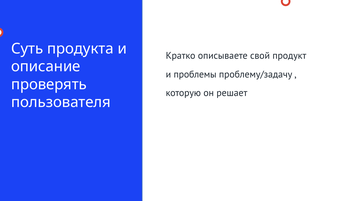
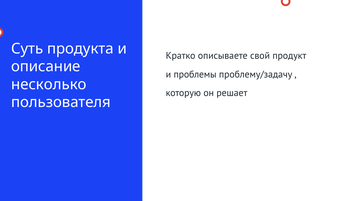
проверять: проверять -> несколько (49, 85)
